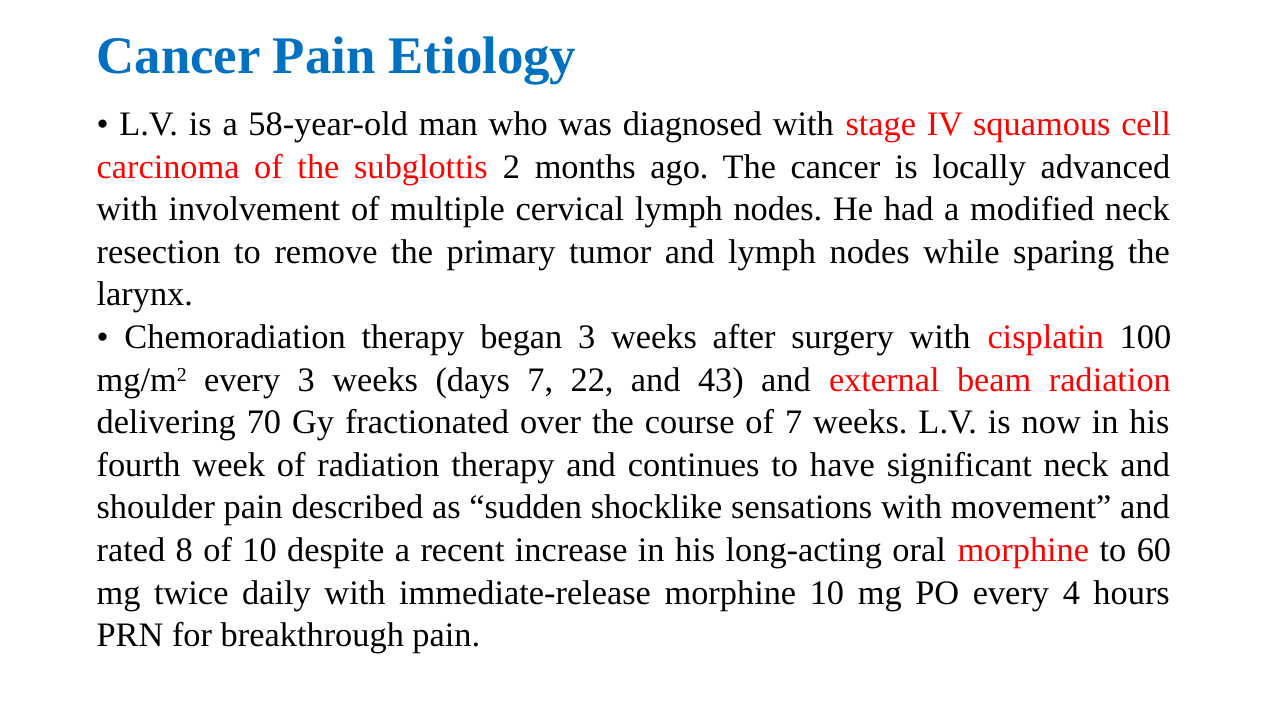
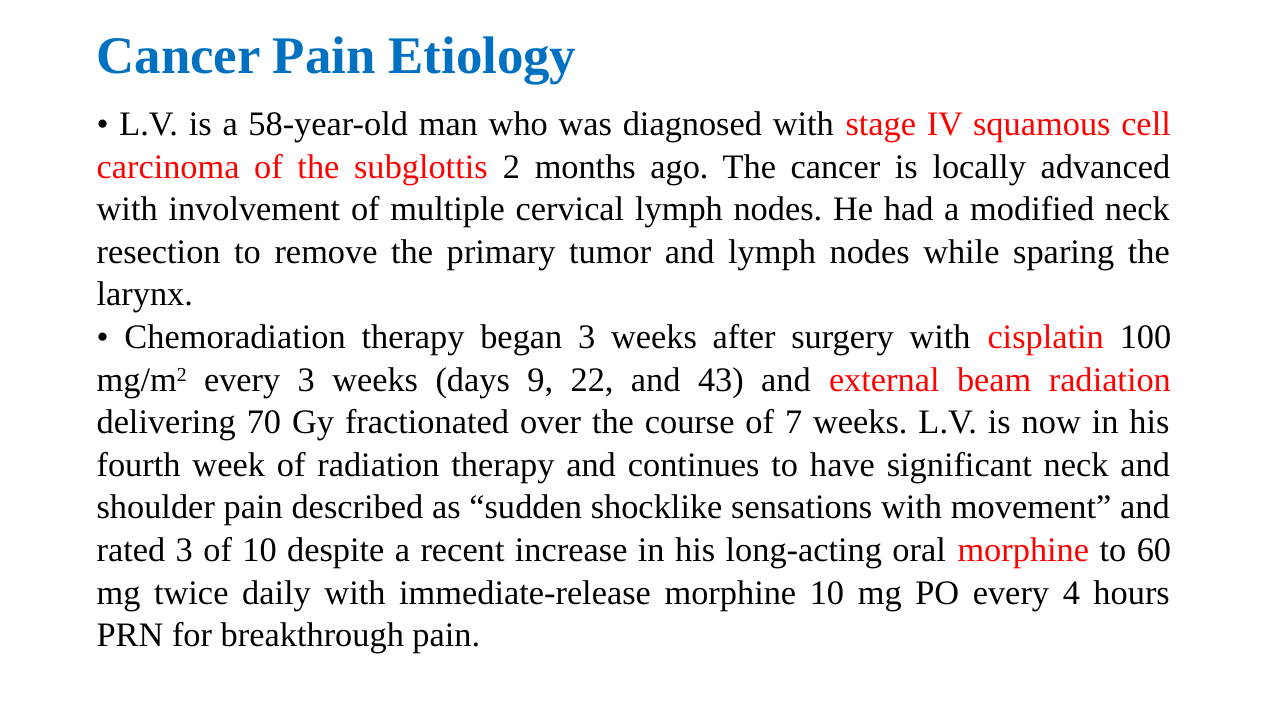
days 7: 7 -> 9 (540, 380)
rated 8: 8 -> 3 (184, 550)
